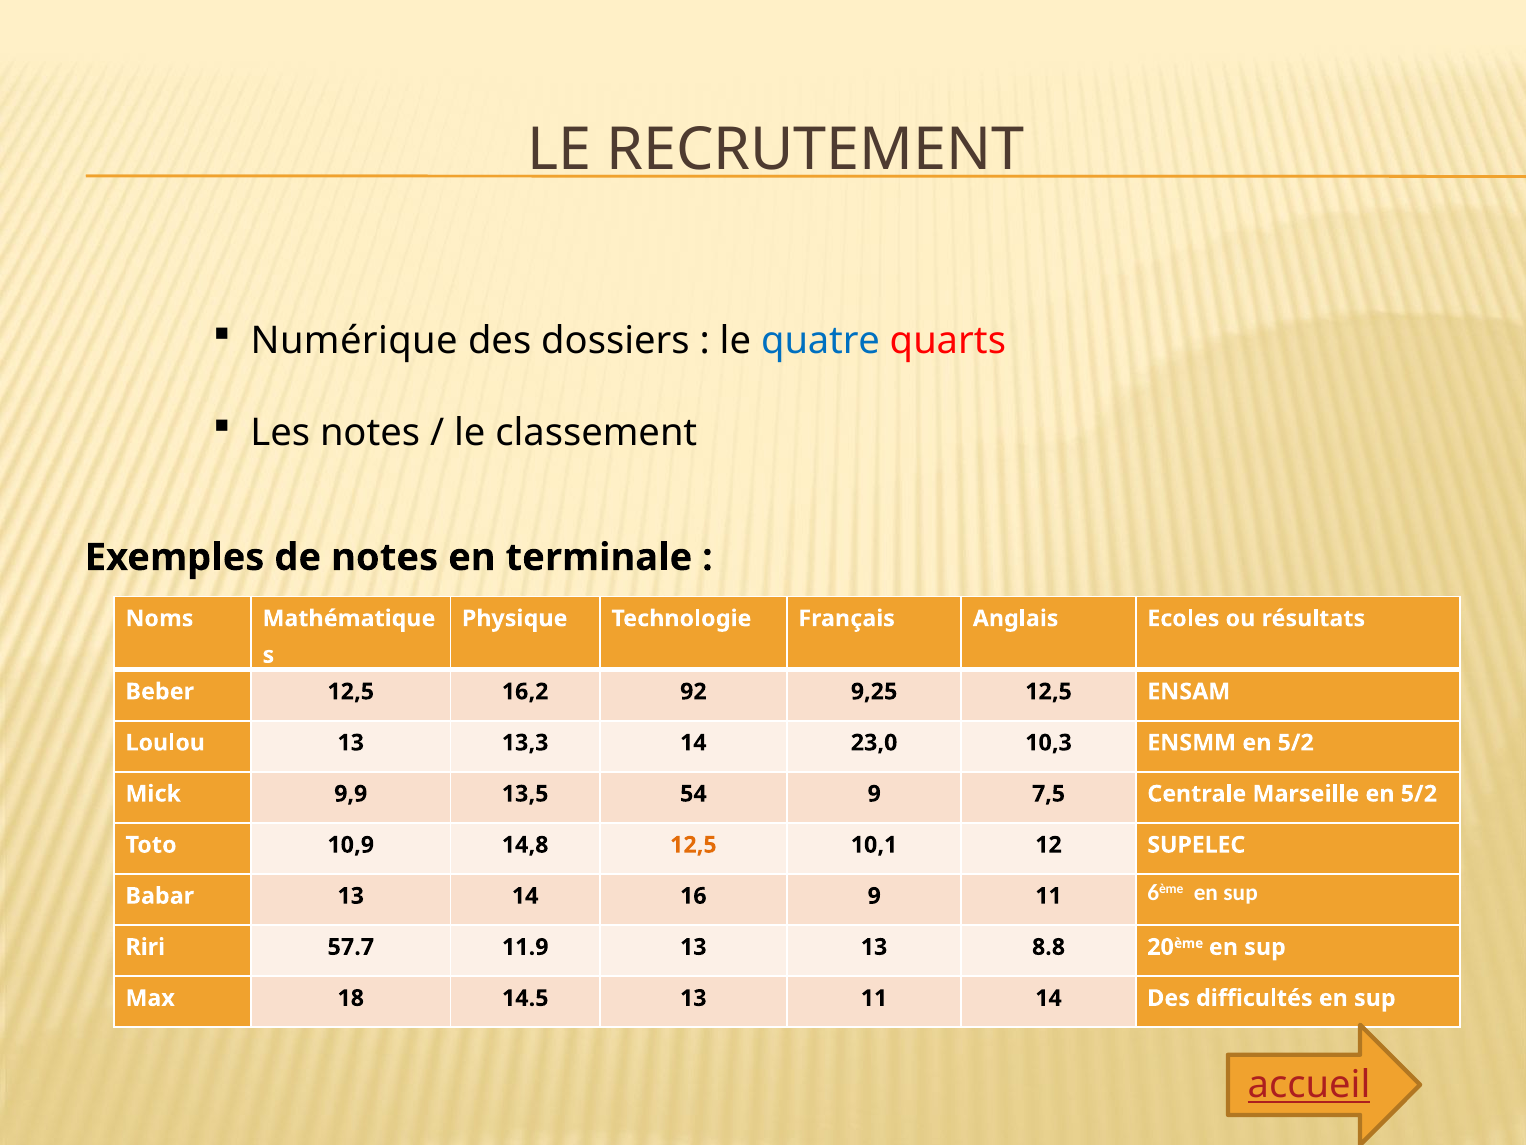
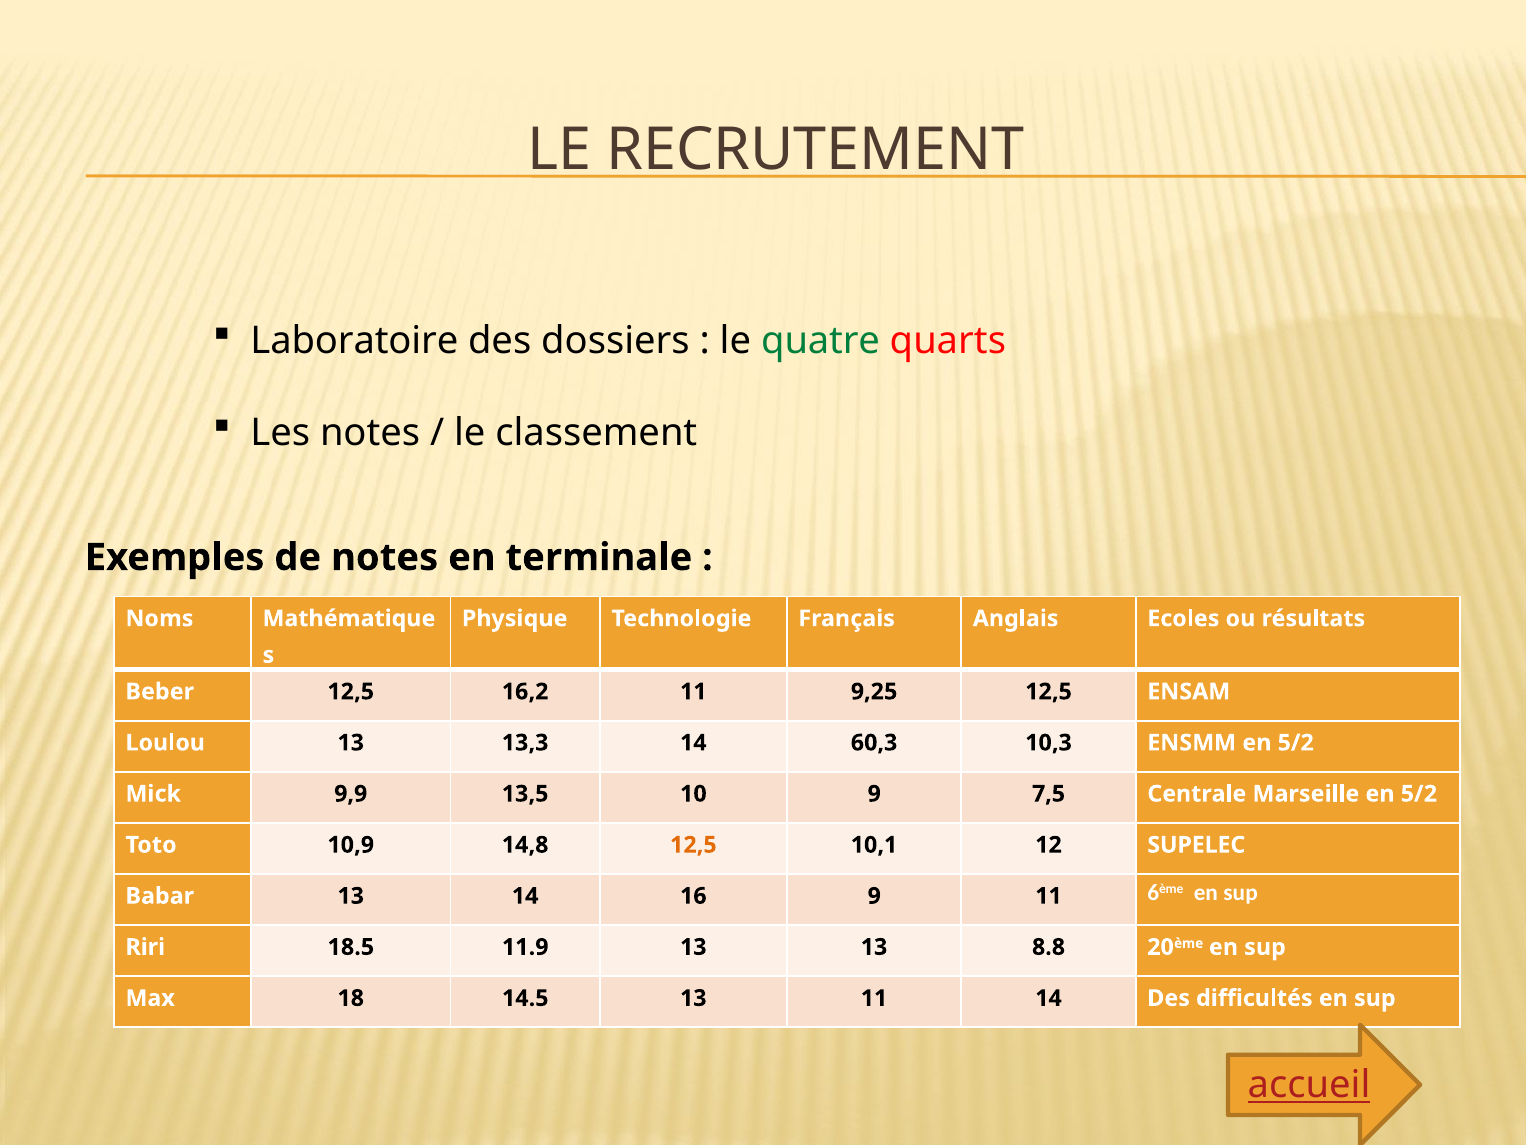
Numérique: Numérique -> Laboratoire (354, 341)
quatre colour: blue -> green (821, 341)
16,2 92: 92 -> 11 (693, 691)
23,0: 23,0 -> 60,3 (874, 742)
54: 54 -> 10 (693, 794)
57.7: 57.7 -> 18.5 (351, 947)
